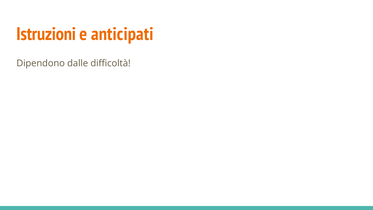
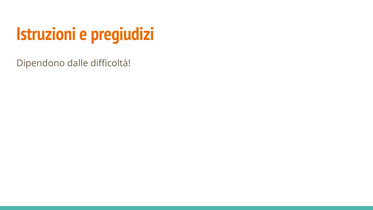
anticipati: anticipati -> pregiudizi (122, 34)
